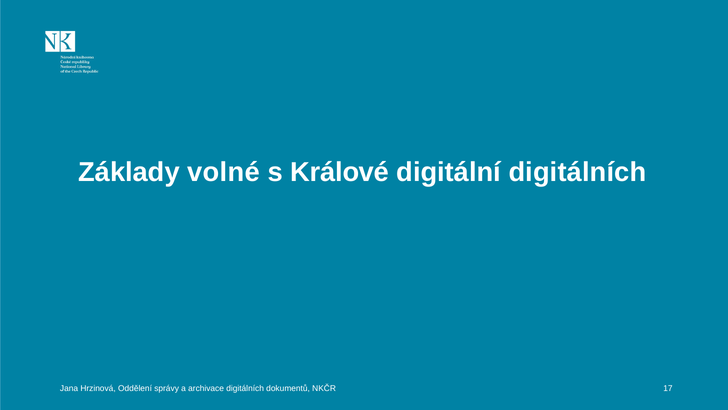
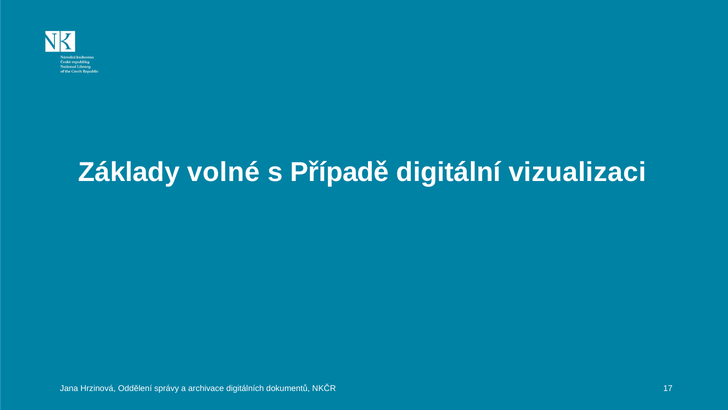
Králové: Králové -> Případě (340, 172)
digitální digitálních: digitálních -> vizualizaci (577, 172)
